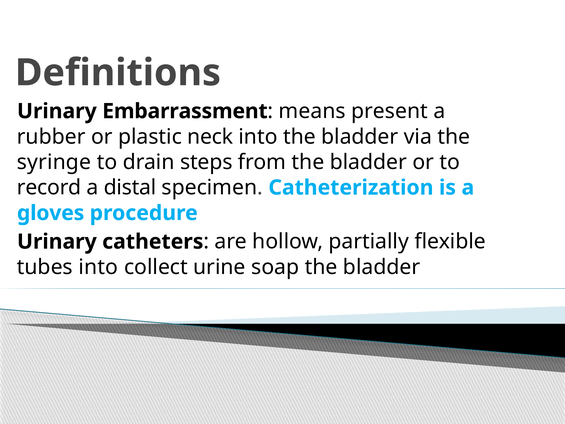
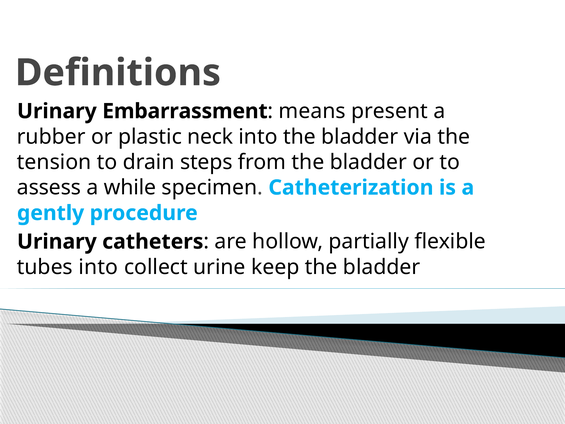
syringe: syringe -> tension (54, 162)
record: record -> assess (49, 187)
distal: distal -> while (130, 187)
gloves: gloves -> gently (51, 213)
soap: soap -> keep (275, 267)
